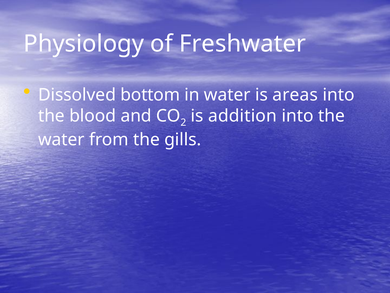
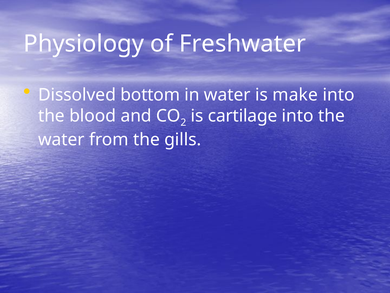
areas: areas -> make (295, 95)
addition: addition -> cartilage (243, 116)
